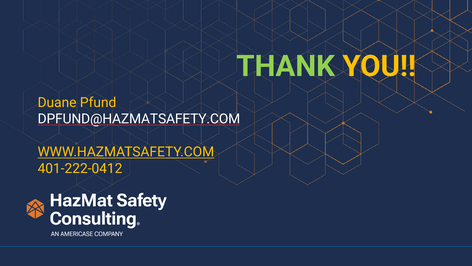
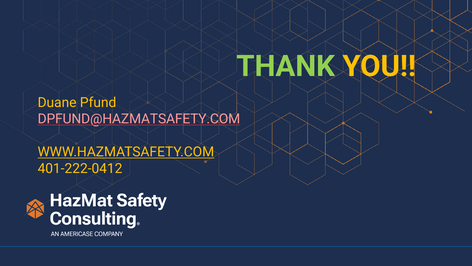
DPFUND@HAZMATSAFETY.COM colour: white -> pink (139, 119)
